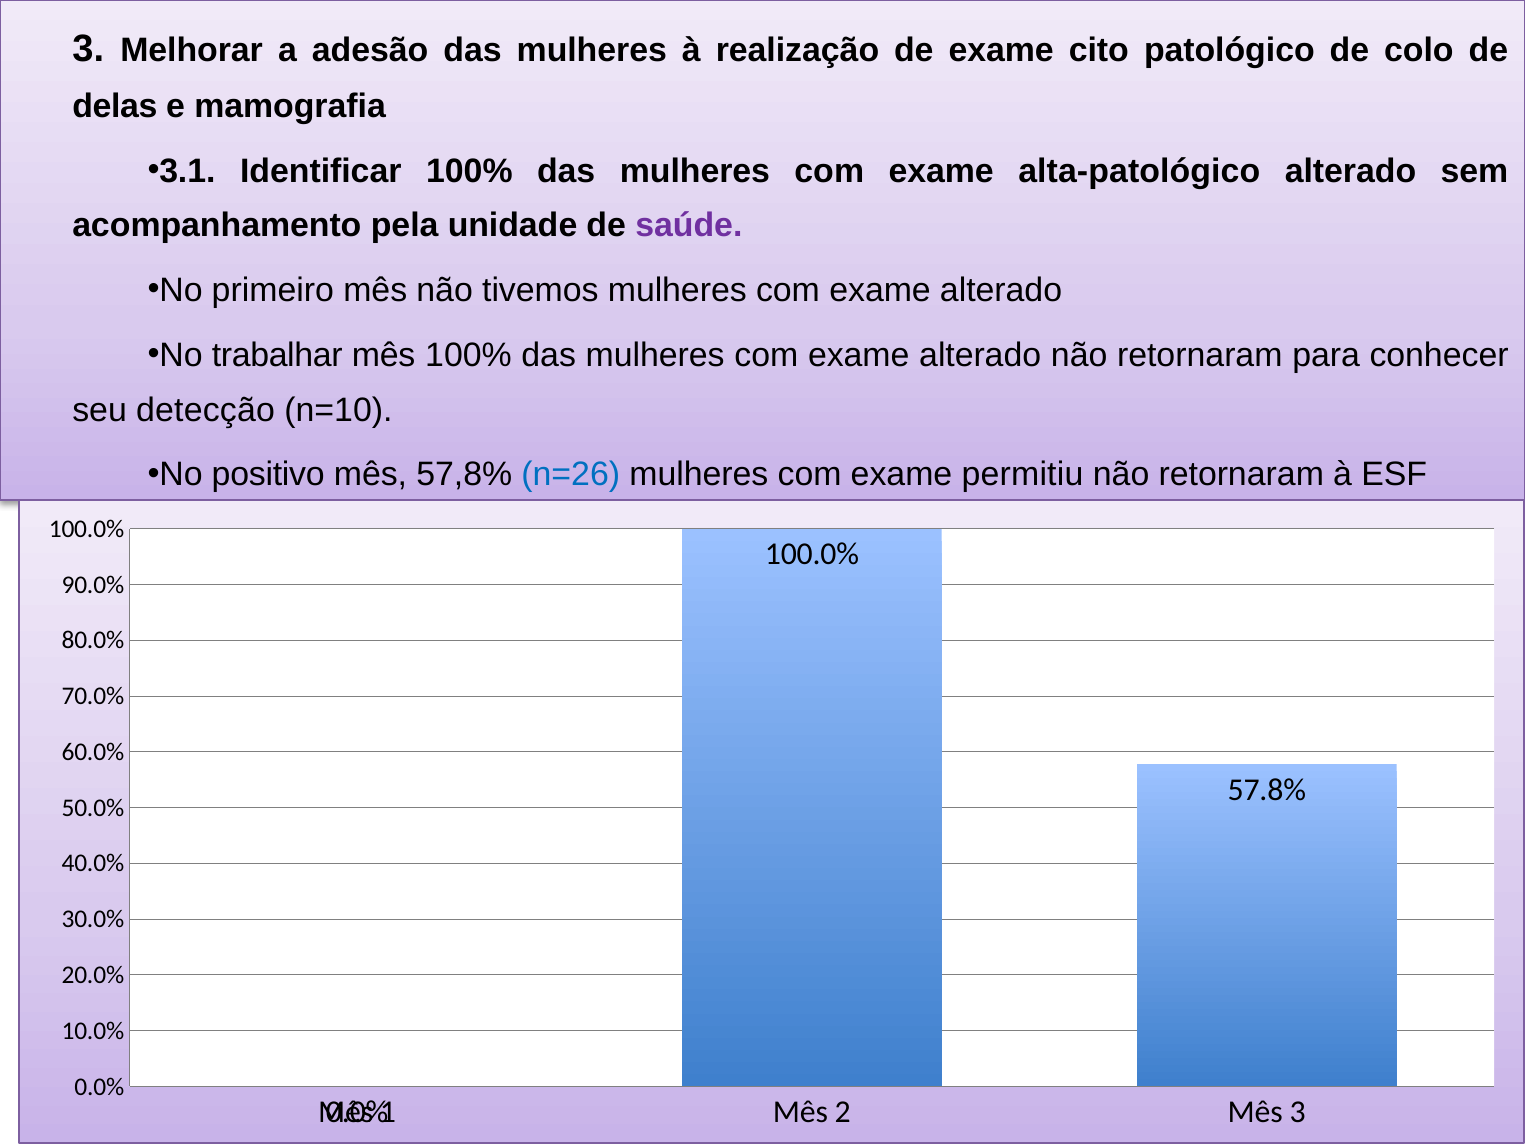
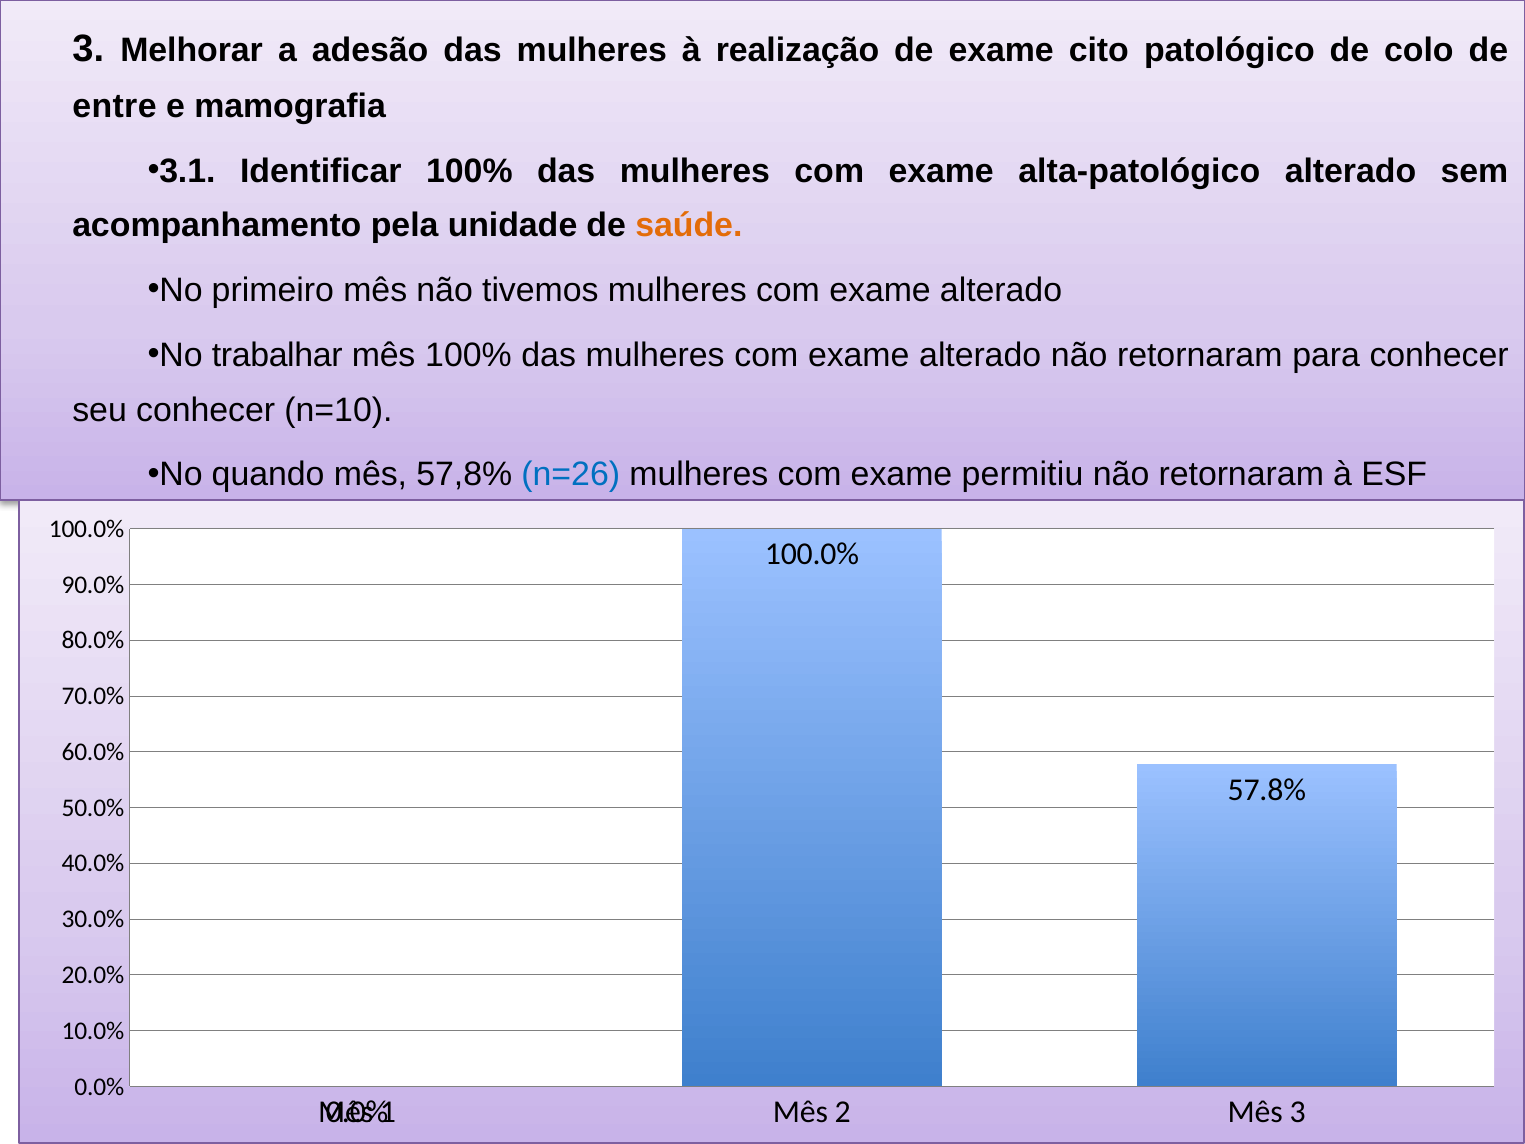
delas: delas -> entre (115, 106)
saúde colour: purple -> orange (689, 226)
seu detecção: detecção -> conhecer (206, 410)
positivo: positivo -> quando (268, 474)
